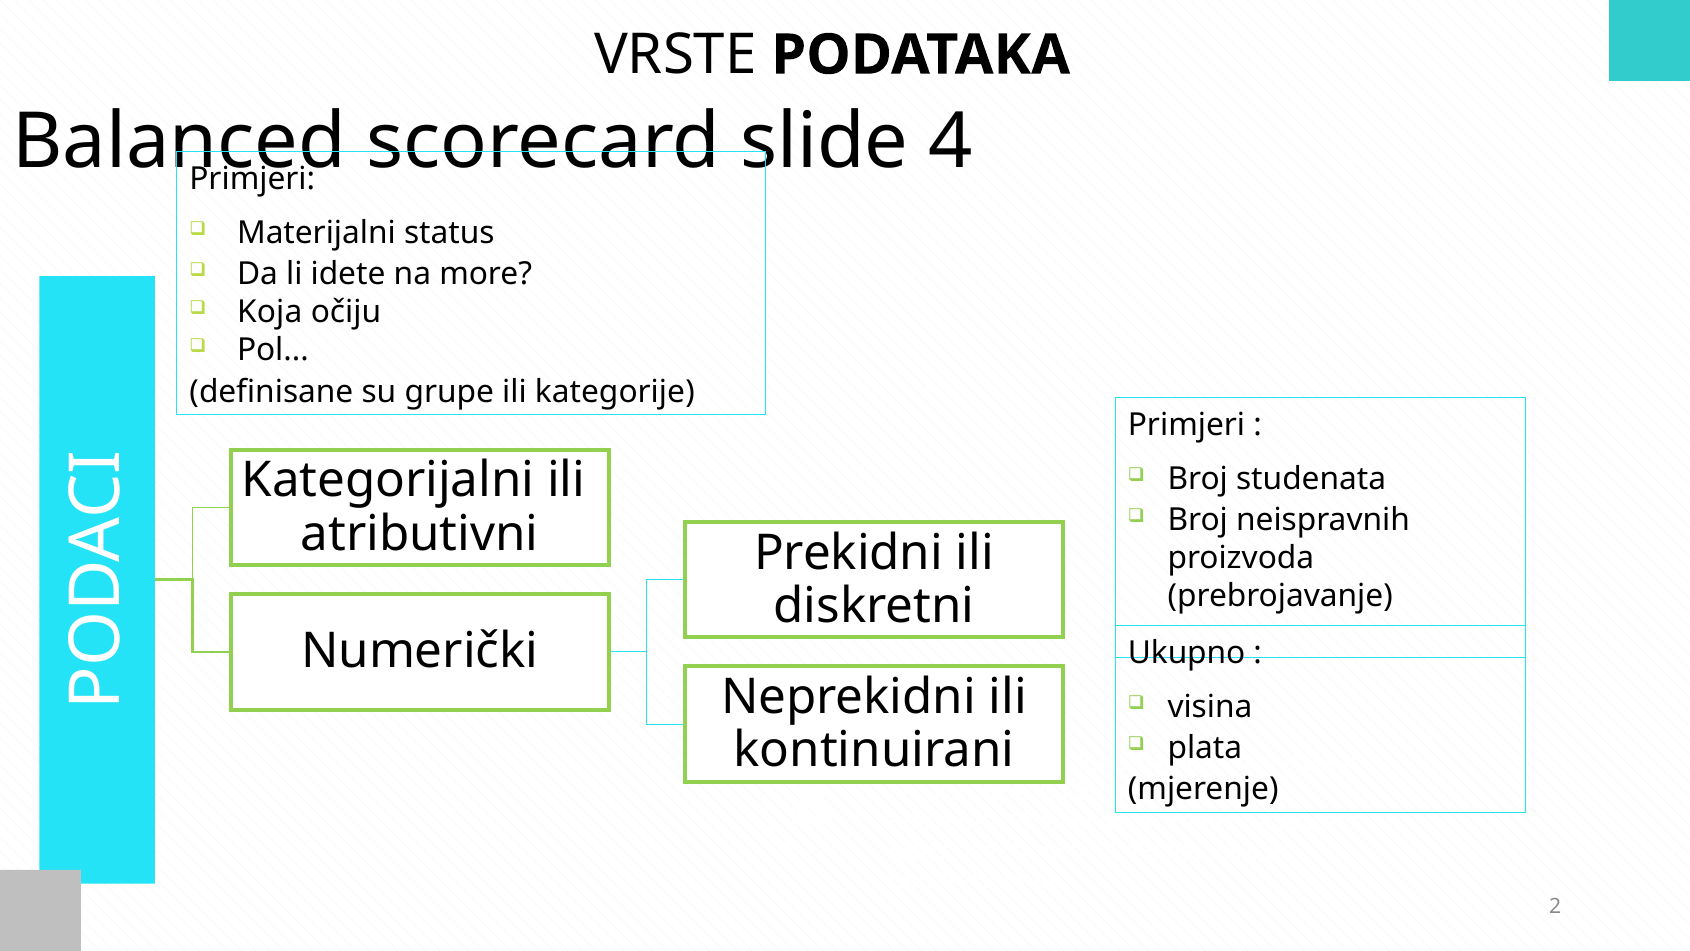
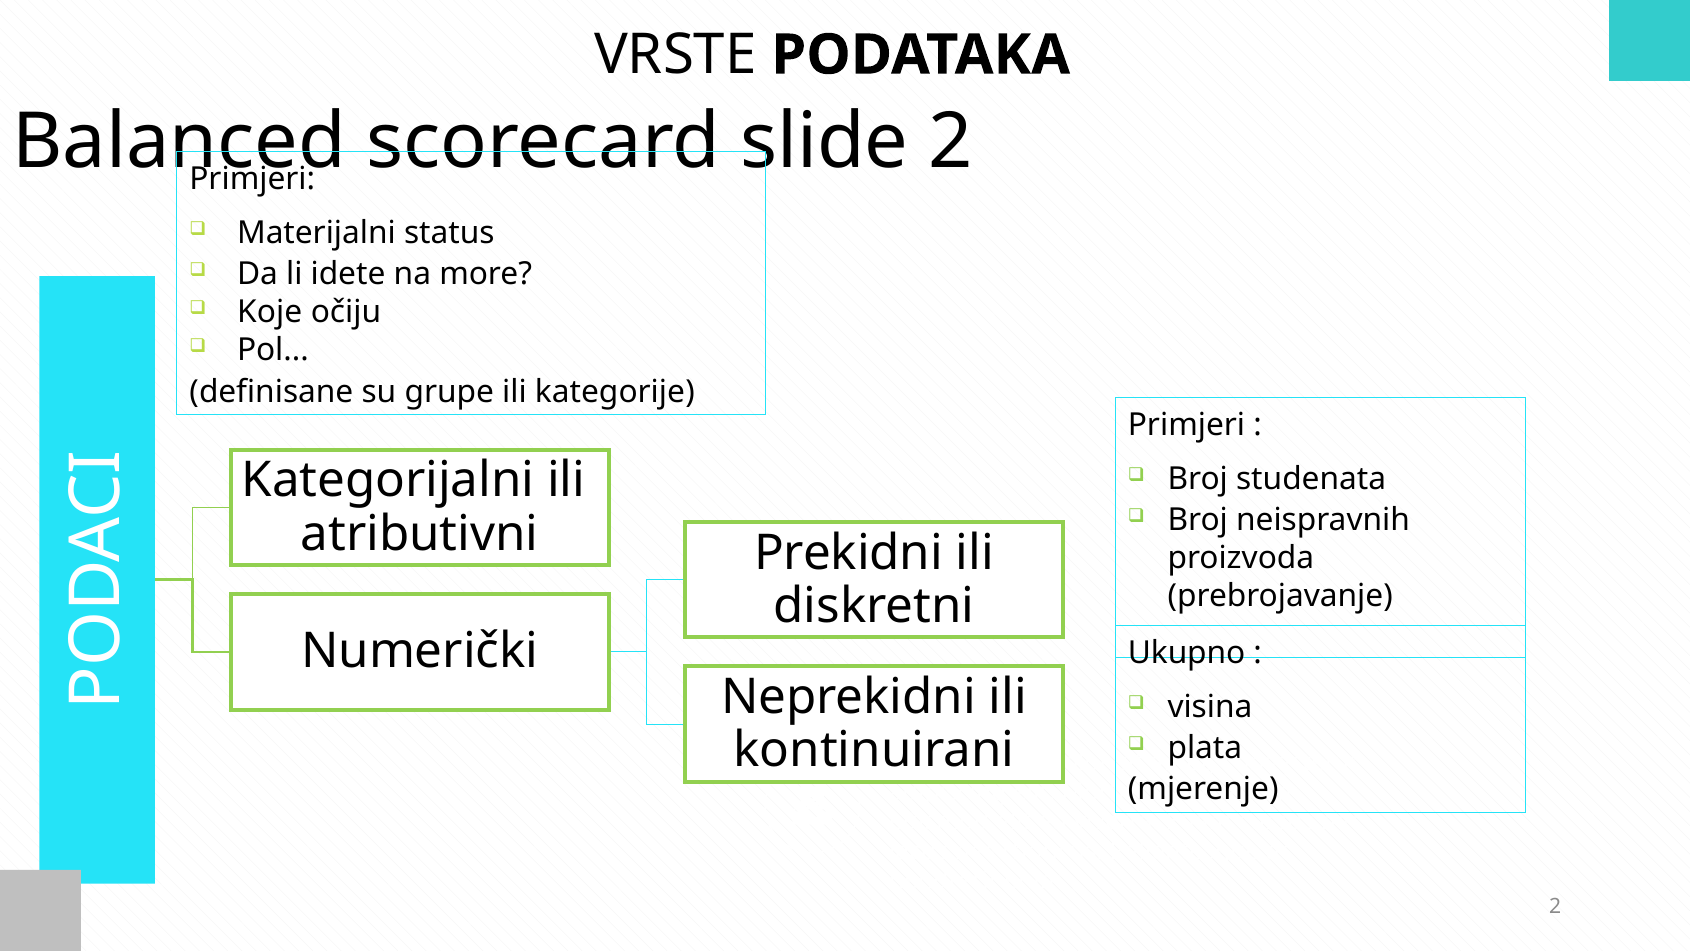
slide 4: 4 -> 2 (951, 142)
Koja: Koja -> Koje (270, 312)
